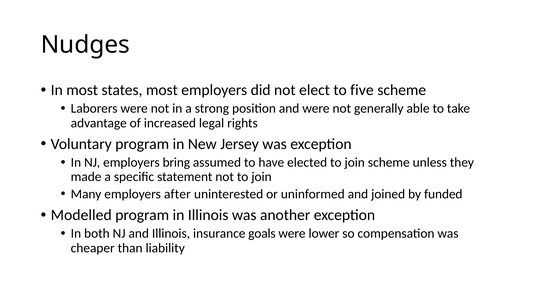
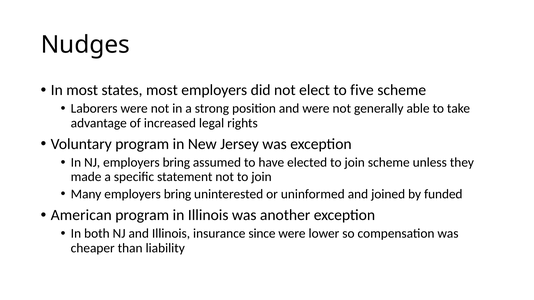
Many employers after: after -> bring (178, 194)
Modelled: Modelled -> American (81, 215)
goals: goals -> since (262, 234)
